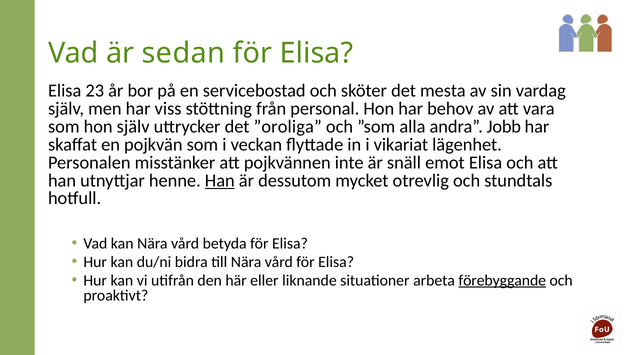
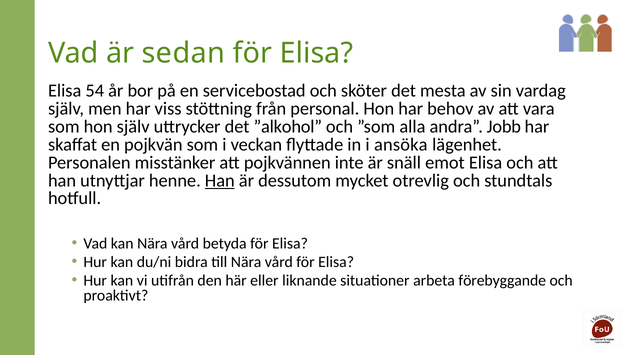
23: 23 -> 54 (95, 91)
”oroliga: ”oroliga -> ”alkohol (288, 126)
vikariat: vikariat -> ansöka (401, 144)
förebyggande underline: present -> none (502, 280)
